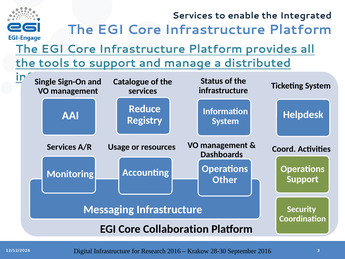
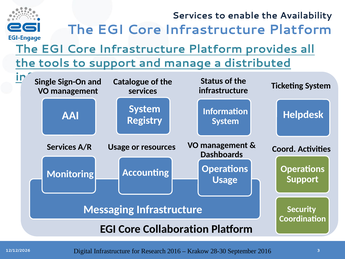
Integrated: Integrated -> Availability (306, 16)
Reduce: Reduce -> System (145, 109)
Other: Other -> Usage (225, 180)
